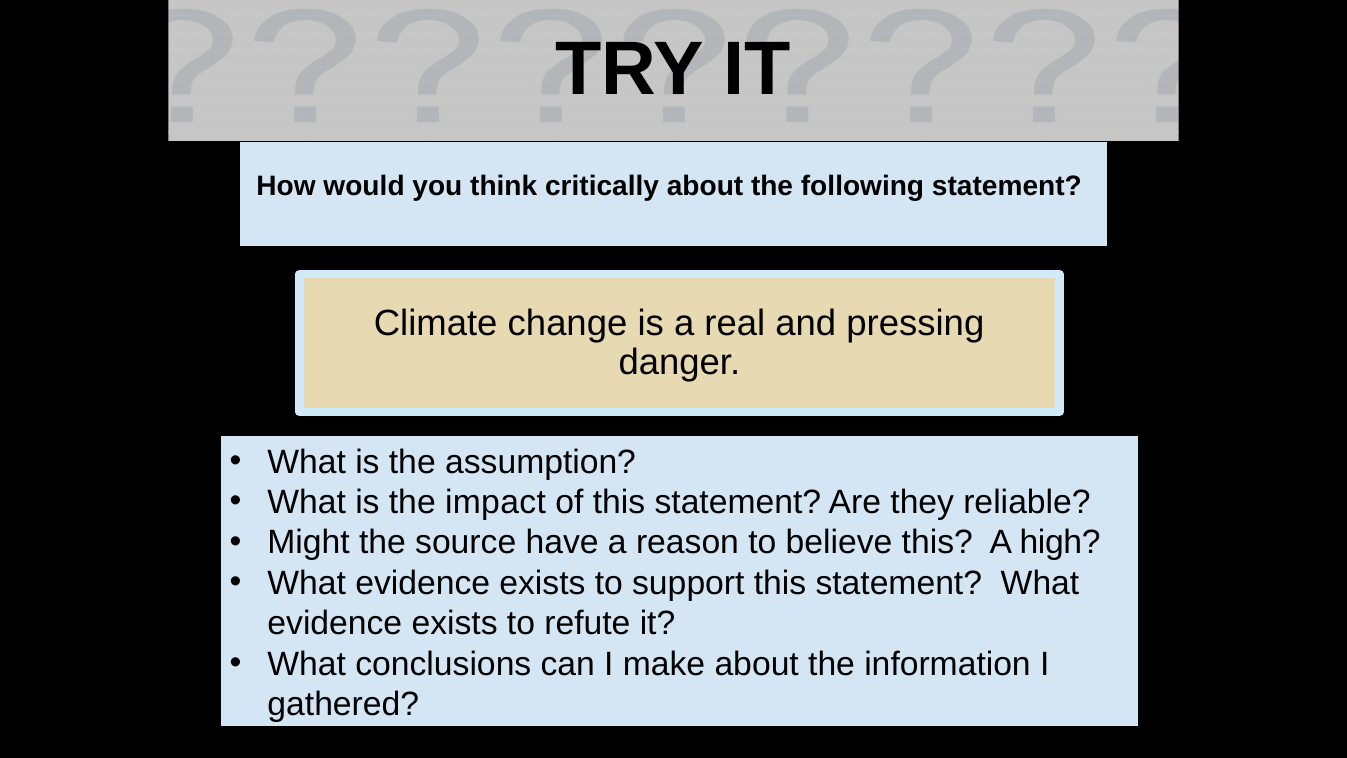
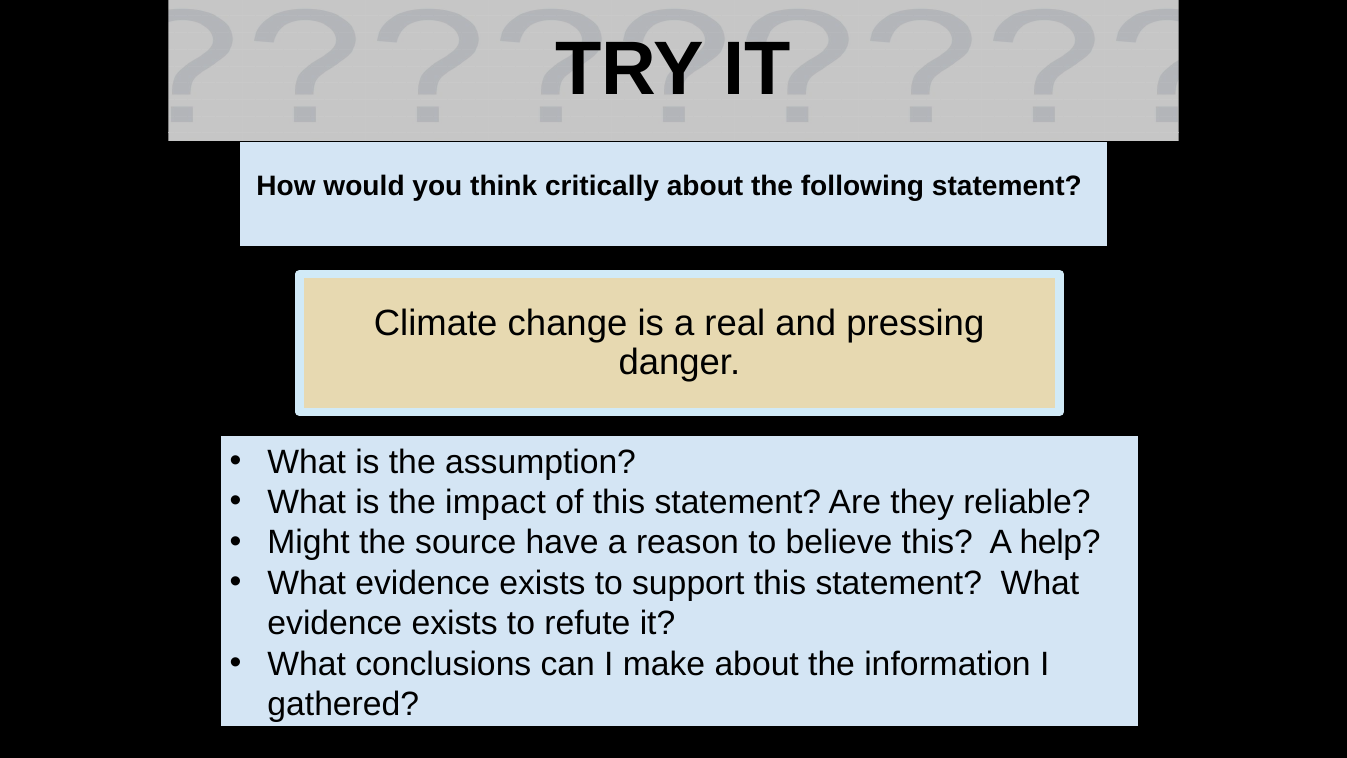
high: high -> help (1060, 543)
